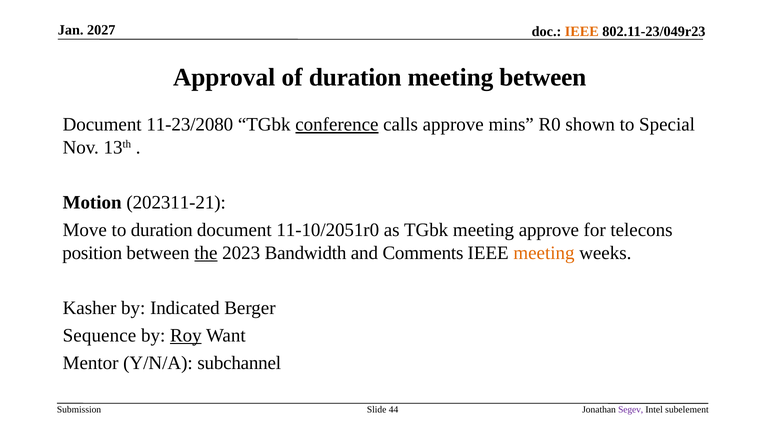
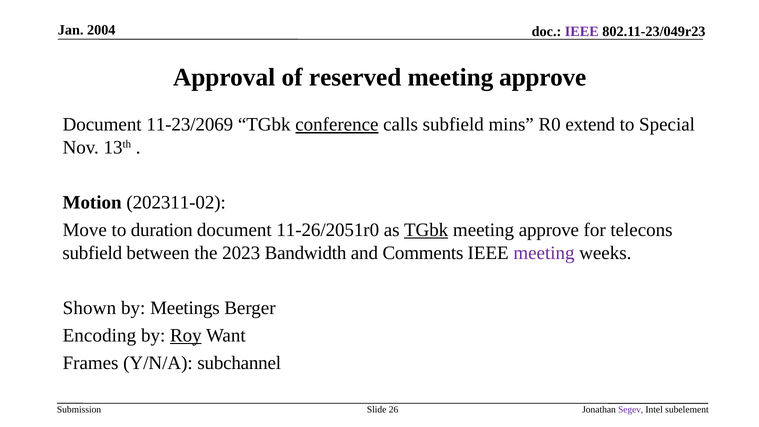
2027: 2027 -> 2004 (101, 30)
IEEE colour: orange -> purple (582, 32)
of duration: duration -> reserved (355, 78)
between: between -> approve (543, 78)
11-23/2080: 11-23/2080 -> 11-23/2069 (190, 125)
calls approve: approve -> subfield (453, 125)
shown: shown -> extend (590, 125)
202311-21: 202311-21 -> 202311-02 (176, 202)
11-10/2051r0: 11-10/2051r0 -> 11-26/2051r0 (328, 230)
TGbk underline: none -> present (426, 230)
position: position -> subfield (92, 253)
the underline: present -> none (206, 253)
meeting colour: orange -> purple (544, 253)
Kasher: Kasher -> Shown (89, 308)
Indicated: Indicated -> Meetings (185, 308)
Sequence: Sequence -> Encoding (99, 335)
Mentor: Mentor -> Frames (91, 363)
44: 44 -> 26 (394, 409)
